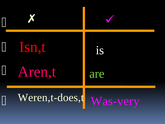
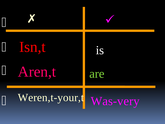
Weren,t-does,t: Weren,t-does,t -> Weren,t-your,t (51, 97)
